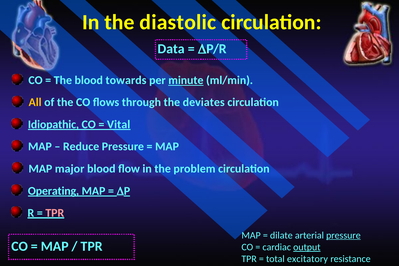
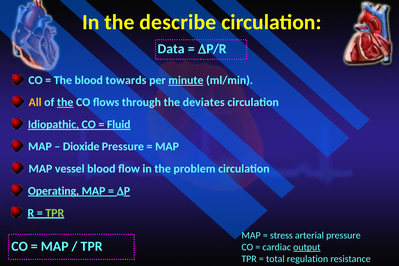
diastolic: diastolic -> describe (178, 22)
the underline: none -> present (65, 102)
Vital: Vital -> Fluid (119, 124)
Reduce: Reduce -> Dioxide (81, 147)
major: major -> vessel (70, 169)
TPR colour: pink -> light green (55, 213)
dilate: dilate -> stress (281, 235)
pressure underline: present -> none (343, 235)
excitatory: excitatory -> regulation (308, 259)
